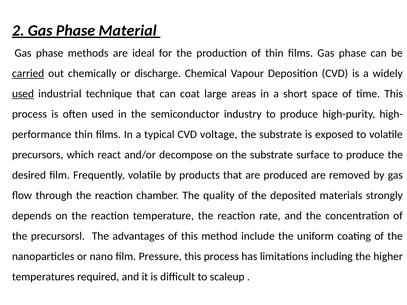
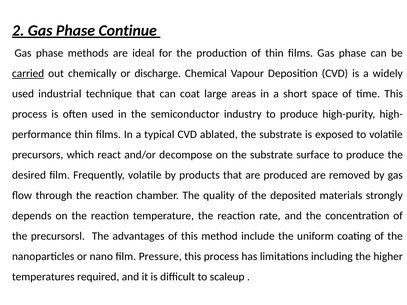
Material: Material -> Continue (128, 31)
used underline: present -> none (23, 94)
voltage: voltage -> ablated (219, 135)
